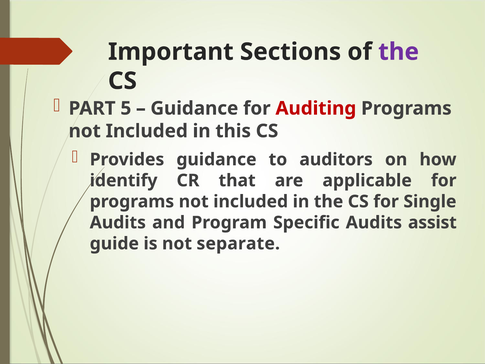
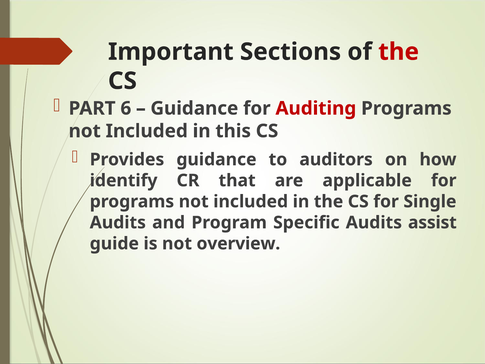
the colour: purple -> red (399, 52)
5: 5 -> 6 (126, 108)
separate: separate -> overview (238, 243)
